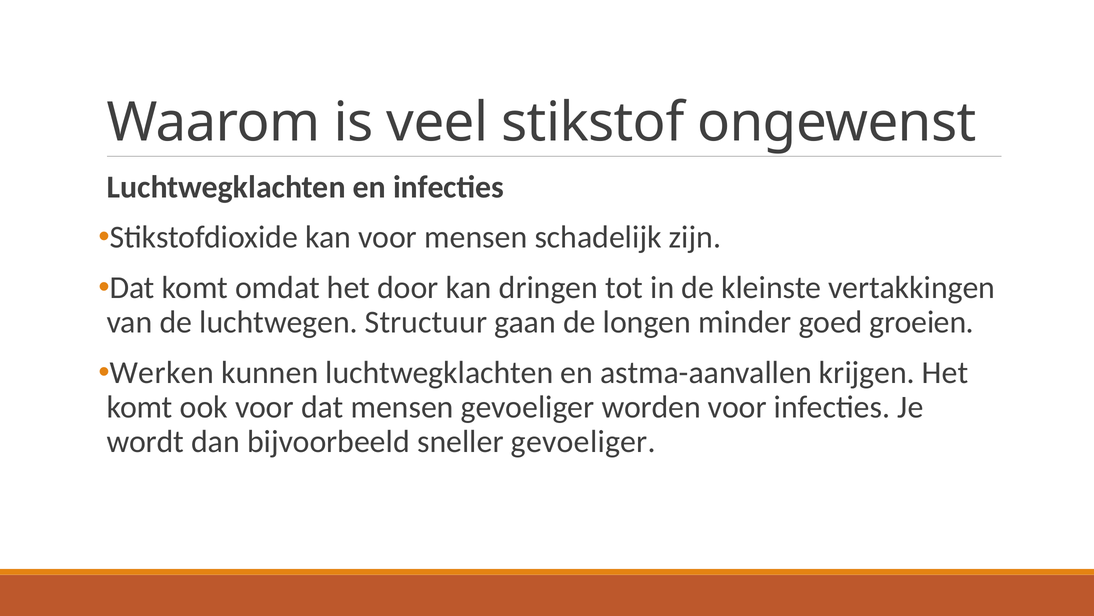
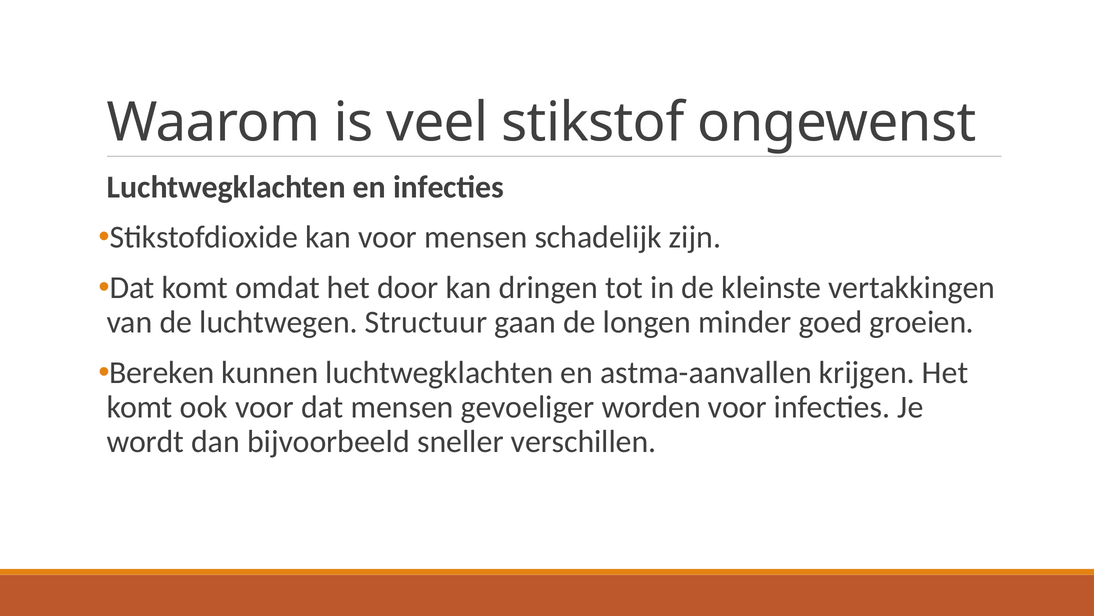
Werken: Werken -> Bereken (162, 373)
sneller gevoeliger: gevoeliger -> verschillen (584, 441)
